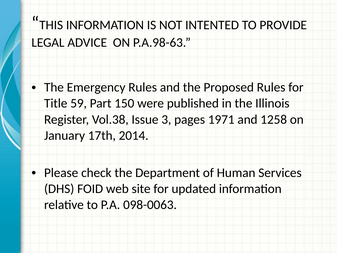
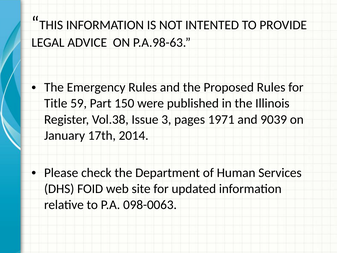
1258: 1258 -> 9039 (274, 119)
